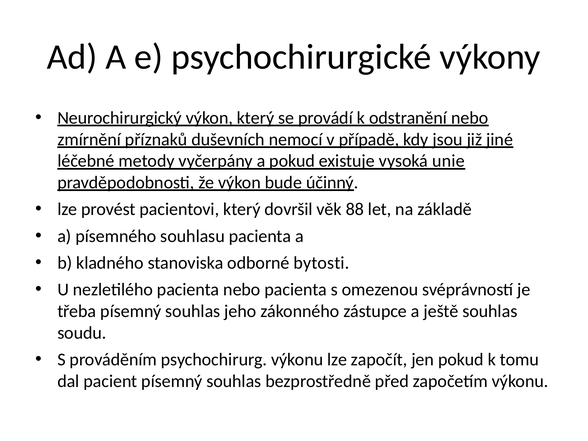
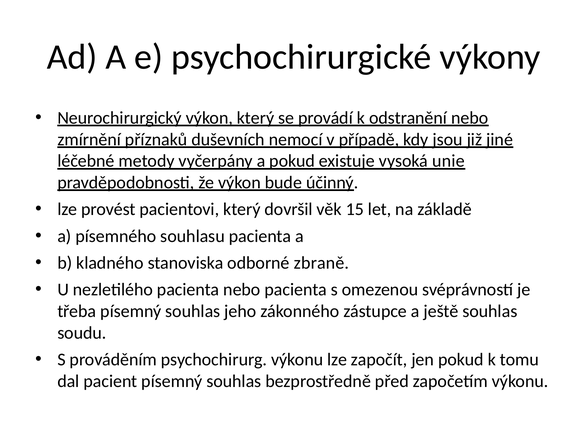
88: 88 -> 15 (355, 209)
bytosti: bytosti -> zbraně (321, 263)
